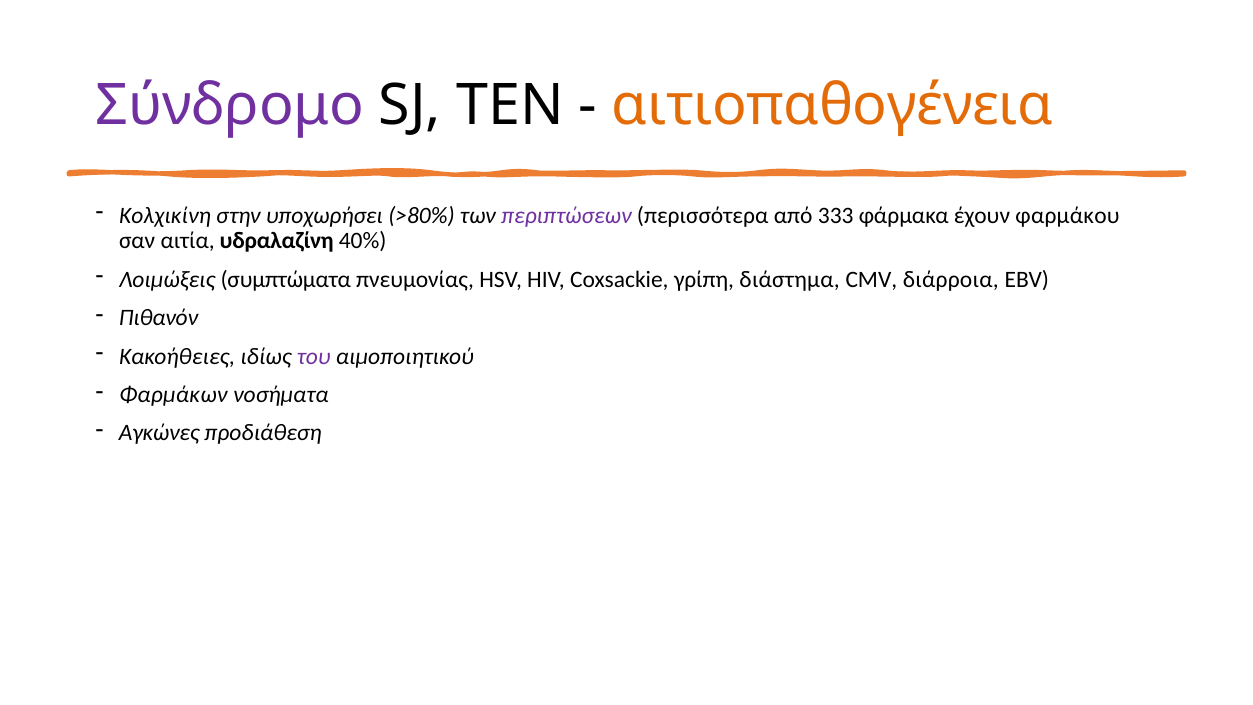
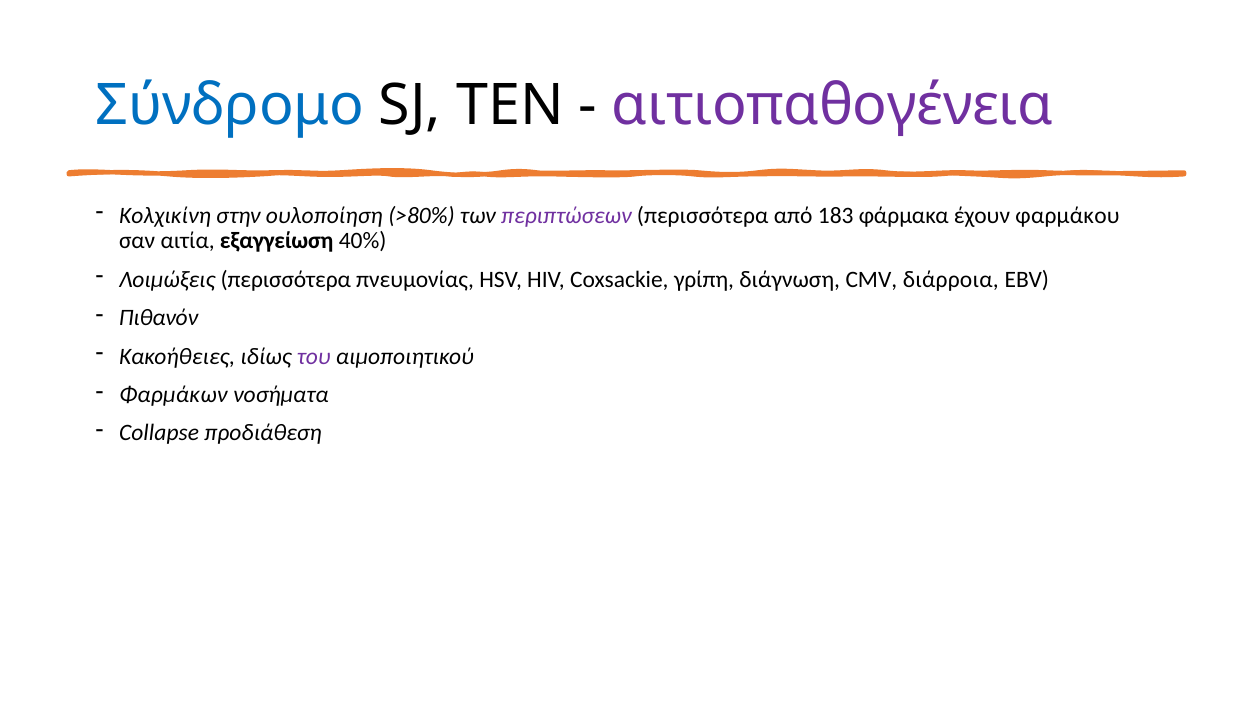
Σύνδρομο colour: purple -> blue (230, 105)
αιτιοπαθογένεια colour: orange -> purple (833, 105)
υποχωρήσει: υποχωρήσει -> ουλοποίηση (324, 216)
333: 333 -> 183 (836, 216)
υδραλαζίνη: υδραλαζίνη -> εξαγγείωση (277, 241)
Λοιμώξεις συμπτώματα: συμπτώματα -> περισσότερα (286, 279)
διάστημα: διάστημα -> διάγνωση (790, 279)
Αγκώνες: Αγκώνες -> Collapse (159, 433)
